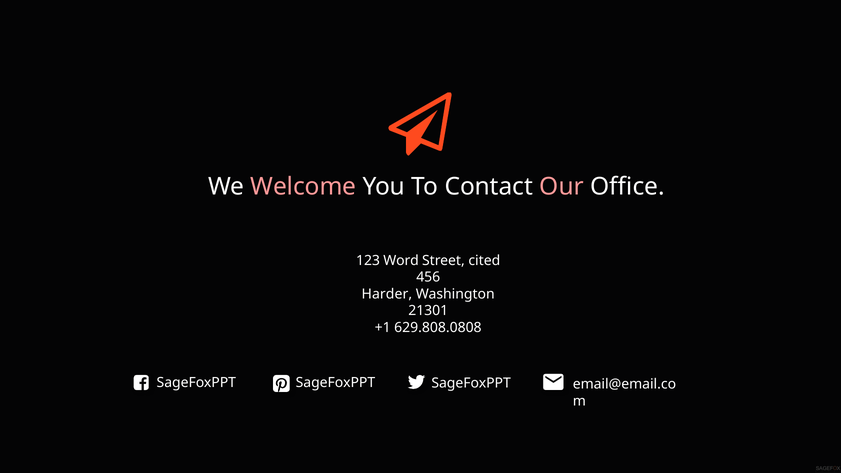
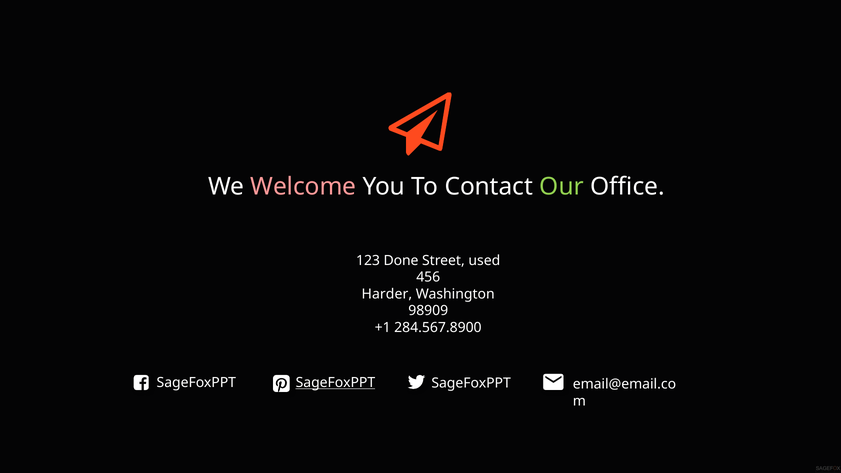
Our colour: pink -> light green (562, 187)
Word: Word -> Done (401, 260)
cited: cited -> used (484, 260)
21301: 21301 -> 98909 (428, 311)
629.808.0808: 629.808.0808 -> 284.567.8900 (438, 328)
SageFoxPPT underline: none -> present (335, 383)
